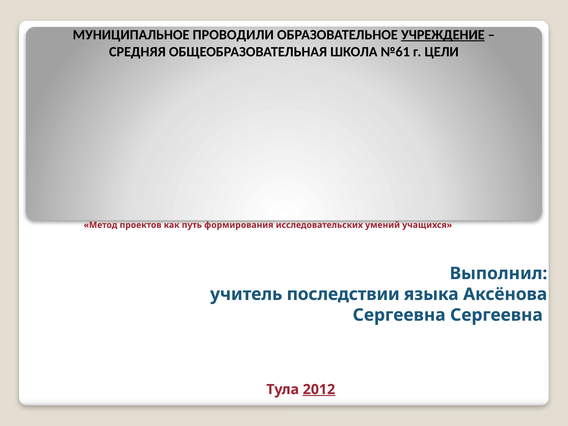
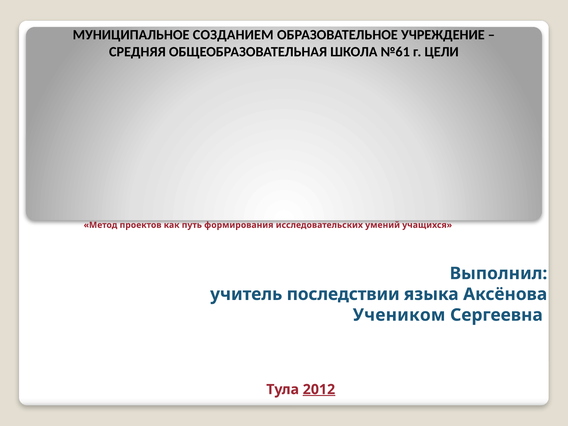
ПРОВОДИЛИ: ПРОВОДИЛИ -> СОЗДАНИЕМ (233, 35)
УЧРЕЖДЕНИЕ underline: present -> none (443, 35)
Сергеевна: Сергеевна -> Учеником (399, 315)
